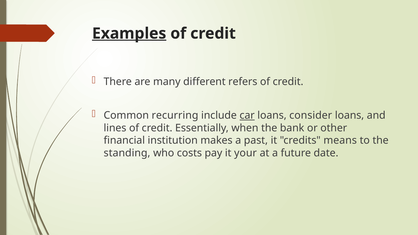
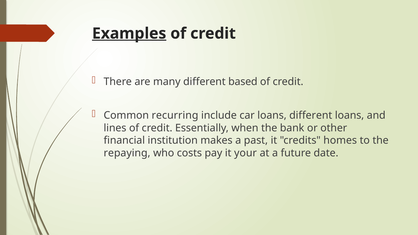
refers: refers -> based (243, 82)
car underline: present -> none (247, 116)
loans consider: consider -> different (311, 116)
means: means -> homes (340, 141)
standing: standing -> repaying (127, 153)
